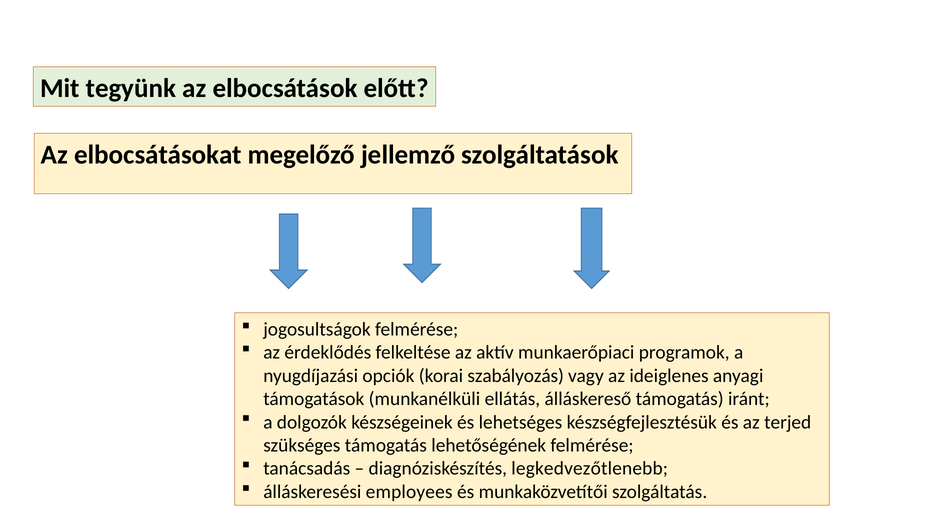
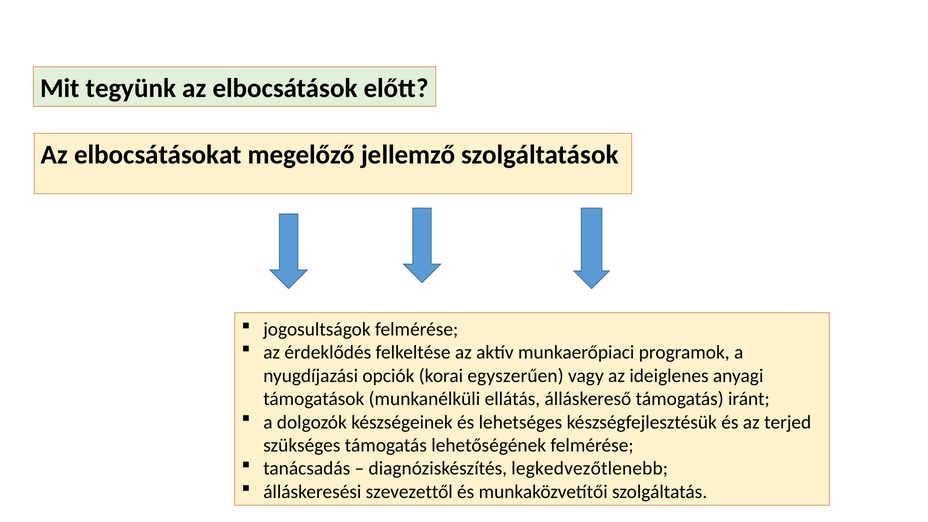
szabályozás: szabályozás -> egyszerűen (516, 376)
employees: employees -> szevezettől (409, 492)
